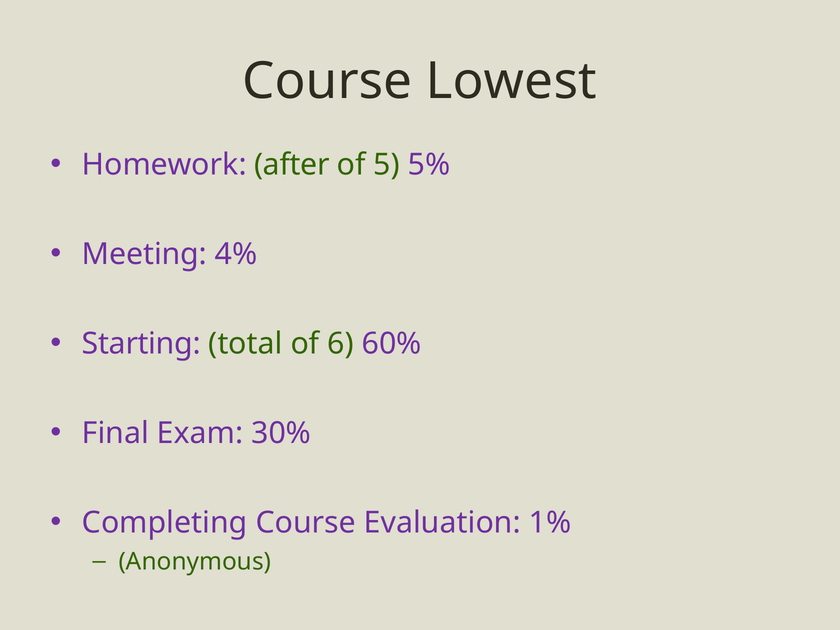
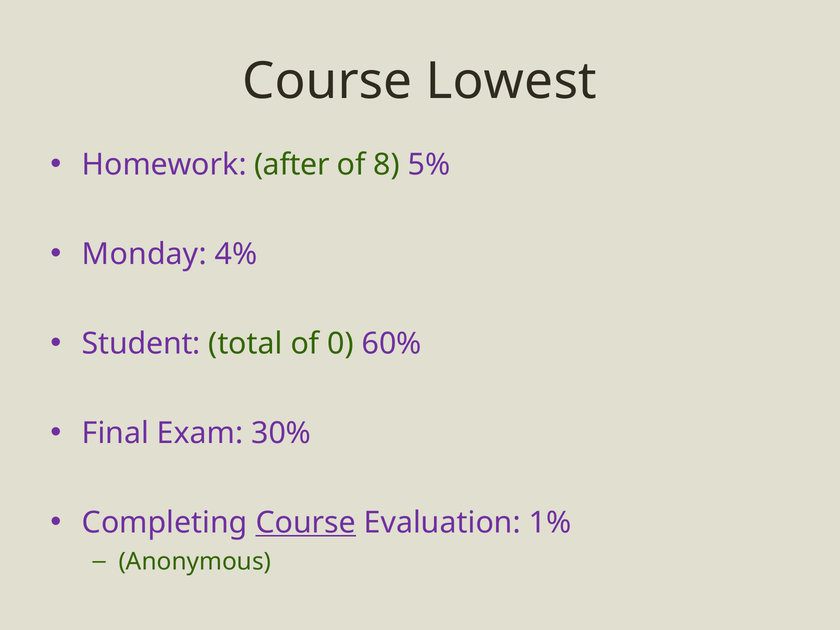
5: 5 -> 8 (387, 165)
Meeting: Meeting -> Monday (144, 254)
Starting: Starting -> Student (141, 344)
6: 6 -> 0 (340, 344)
Course underline: none -> present (306, 523)
